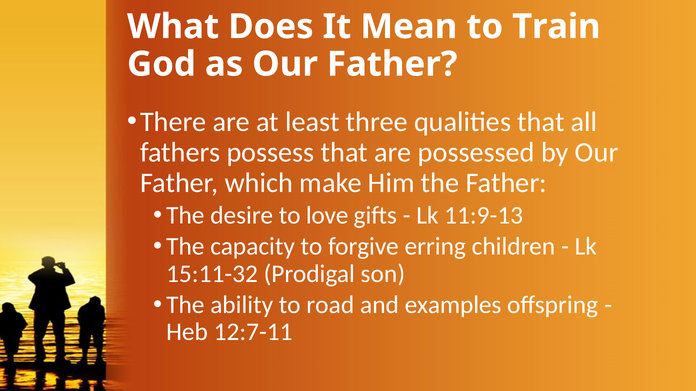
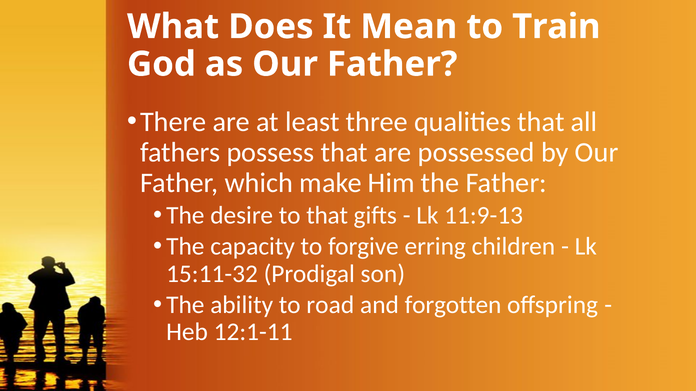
to love: love -> that (327, 216)
examples: examples -> forgotten (453, 305)
12:7-11: 12:7-11 -> 12:1-11 (253, 333)
